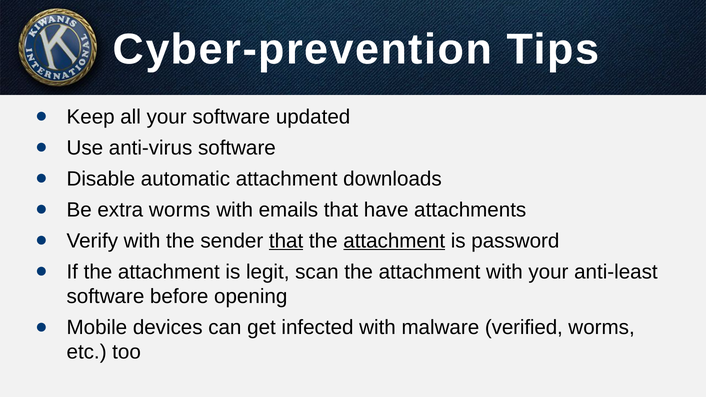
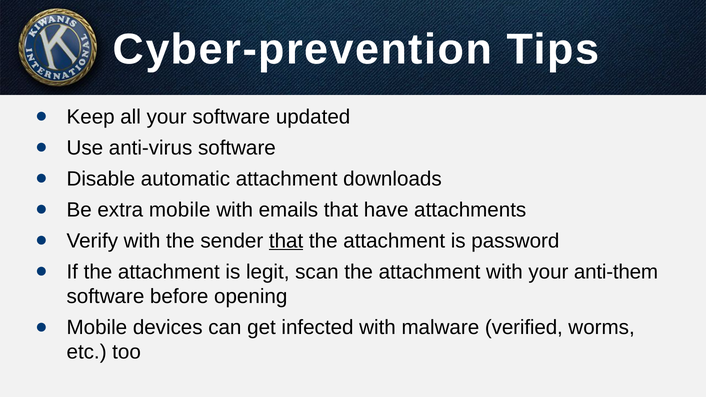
extra worms: worms -> mobile (180, 210)
attachment underline: present -> none (394, 241)
anti-least: anti-least -> anti-them (616, 272)
